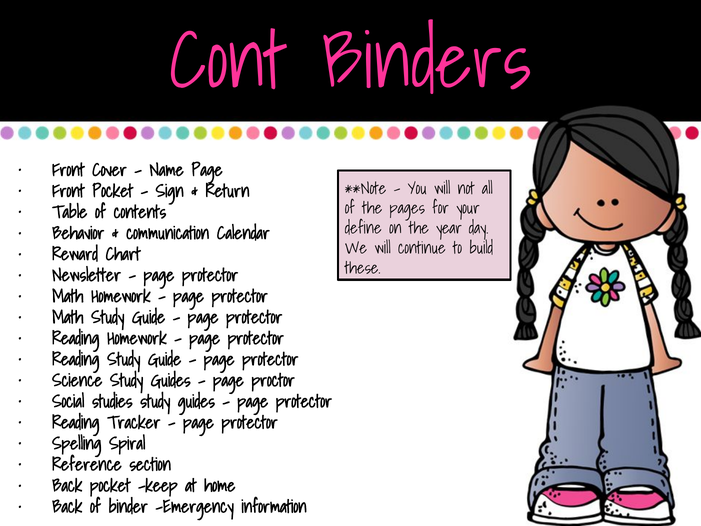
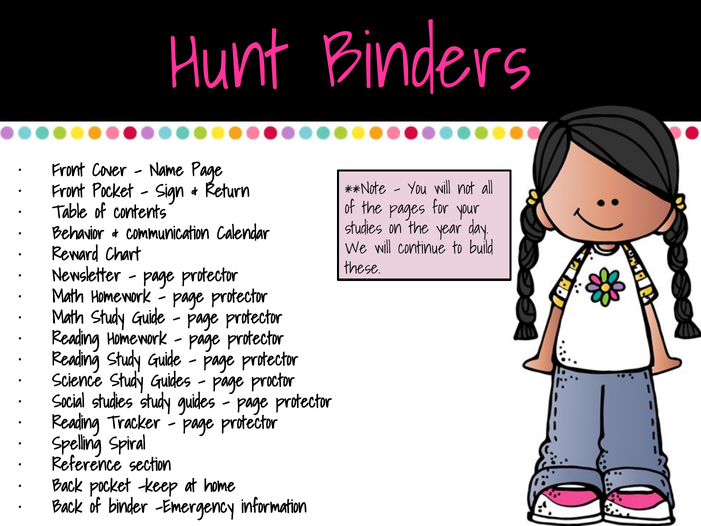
Cont: Cont -> Hunt (228, 62)
define: define -> studies (363, 228)
